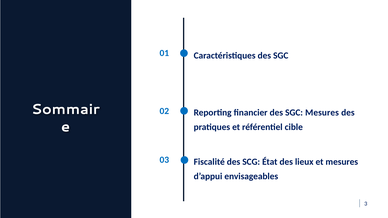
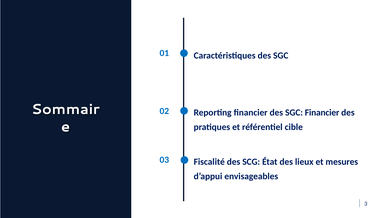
SGC Mesures: Mesures -> Financier (322, 113)
